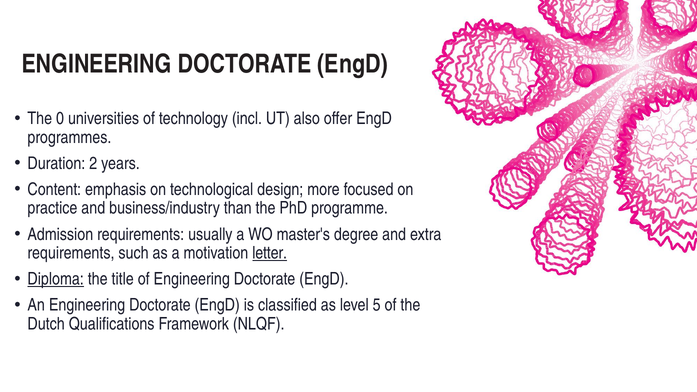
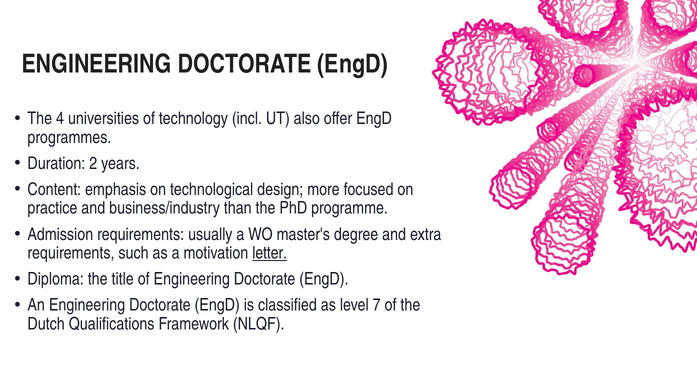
0: 0 -> 4 (60, 118)
Diploma underline: present -> none (56, 279)
5: 5 -> 7 (377, 305)
